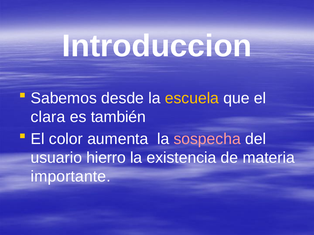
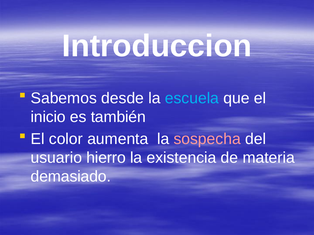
escuela colour: yellow -> light blue (192, 98)
clara: clara -> inicio (48, 117)
importante: importante -> demasiado (71, 177)
